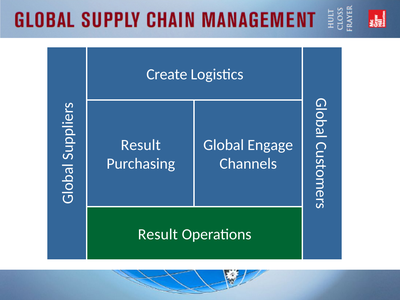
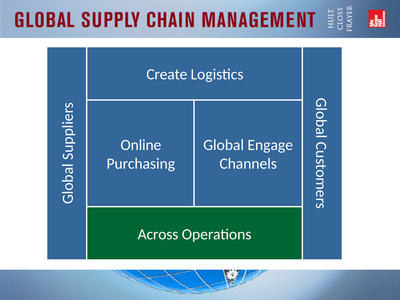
Result: Result -> Online (141, 145)
Result: Result -> Across (158, 234)
